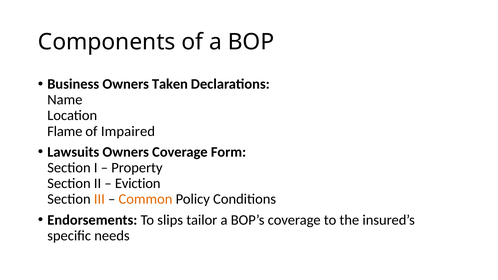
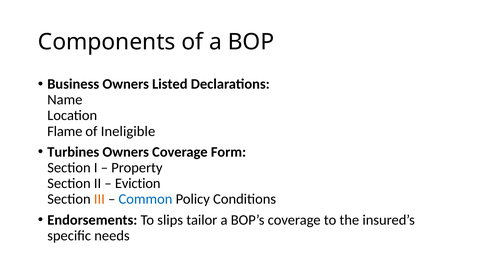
Taken: Taken -> Listed (170, 84)
Impaired: Impaired -> Ineligible (128, 131)
Lawsuits: Lawsuits -> Turbines (73, 152)
Common colour: orange -> blue (146, 199)
